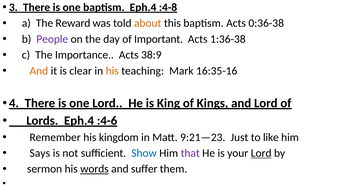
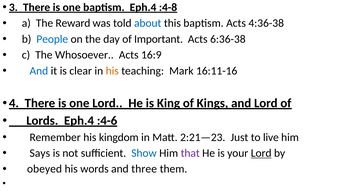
about colour: orange -> blue (148, 23)
0:36-38: 0:36-38 -> 4:36-38 (266, 23)
People colour: purple -> blue (52, 39)
1:36-38: 1:36-38 -> 6:36-38 (228, 39)
Importance: Importance -> Whosoever (84, 55)
38:9: 38:9 -> 16:9 (151, 55)
And colour: orange -> blue (39, 71)
16:35-16: 16:35-16 -> 16:11-16 (217, 71)
9:21—23: 9:21—23 -> 2:21—23 (203, 138)
like: like -> live (271, 138)
sermon: sermon -> obeyed (44, 169)
words underline: present -> none (94, 169)
suffer: suffer -> three (144, 169)
